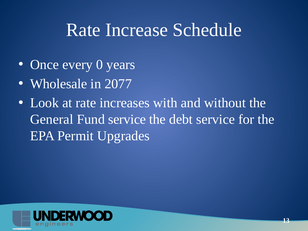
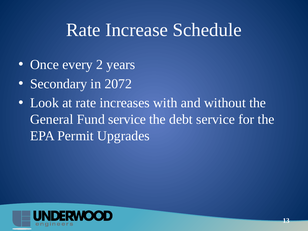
0: 0 -> 2 (100, 65)
Wholesale: Wholesale -> Secondary (59, 84)
2077: 2077 -> 2072 (118, 84)
